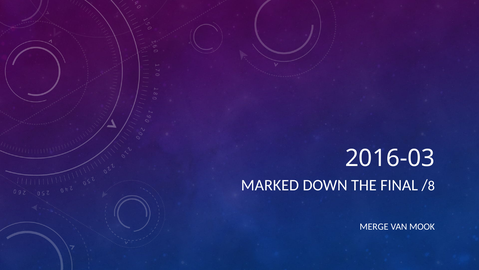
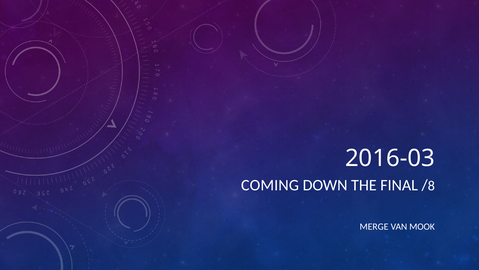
MARKED: MARKED -> COMING (270, 185)
